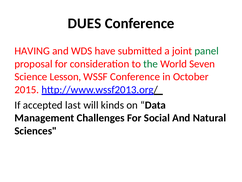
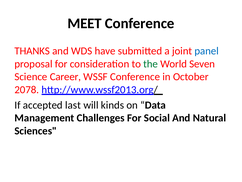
DUES: DUES -> MEET (85, 23)
HAVING: HAVING -> THANKS (32, 51)
panel colour: green -> blue (207, 51)
Lesson: Lesson -> Career (65, 77)
2015: 2015 -> 2078 (27, 89)
